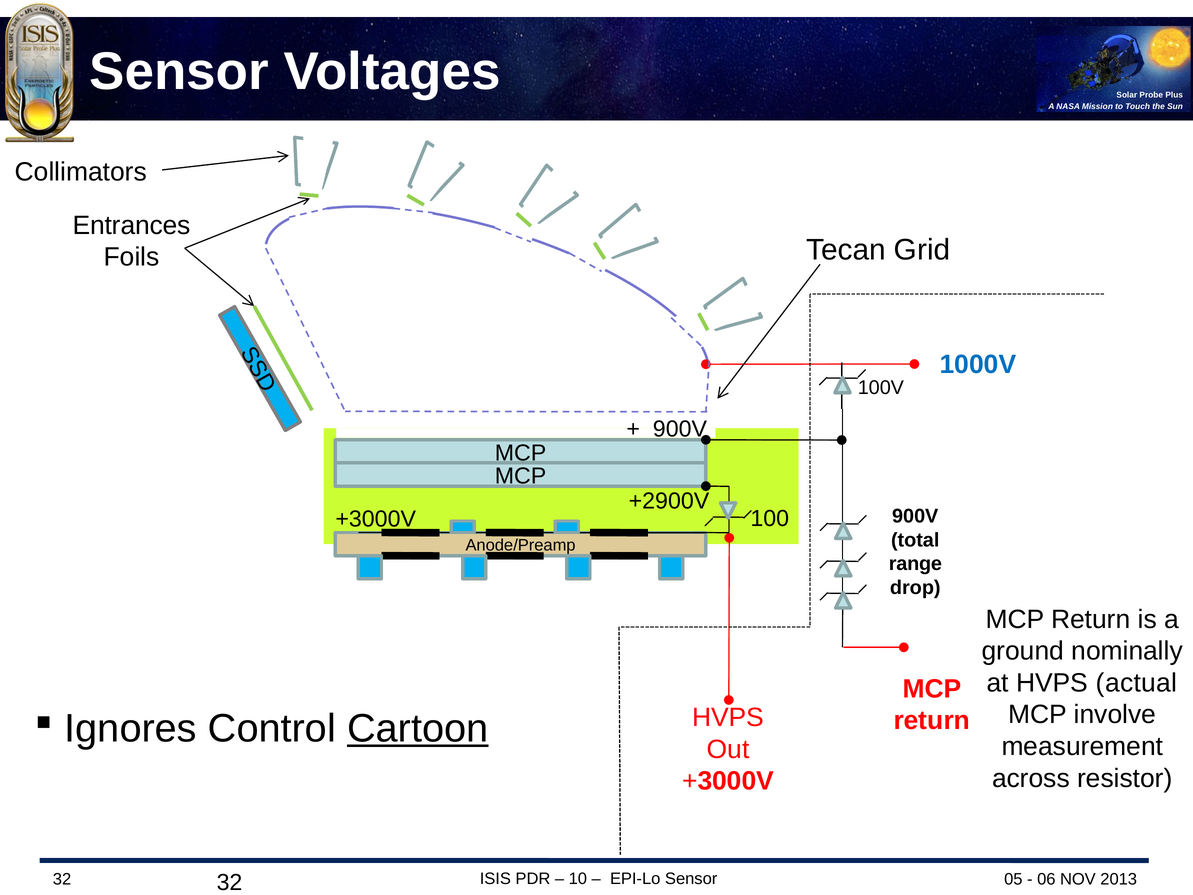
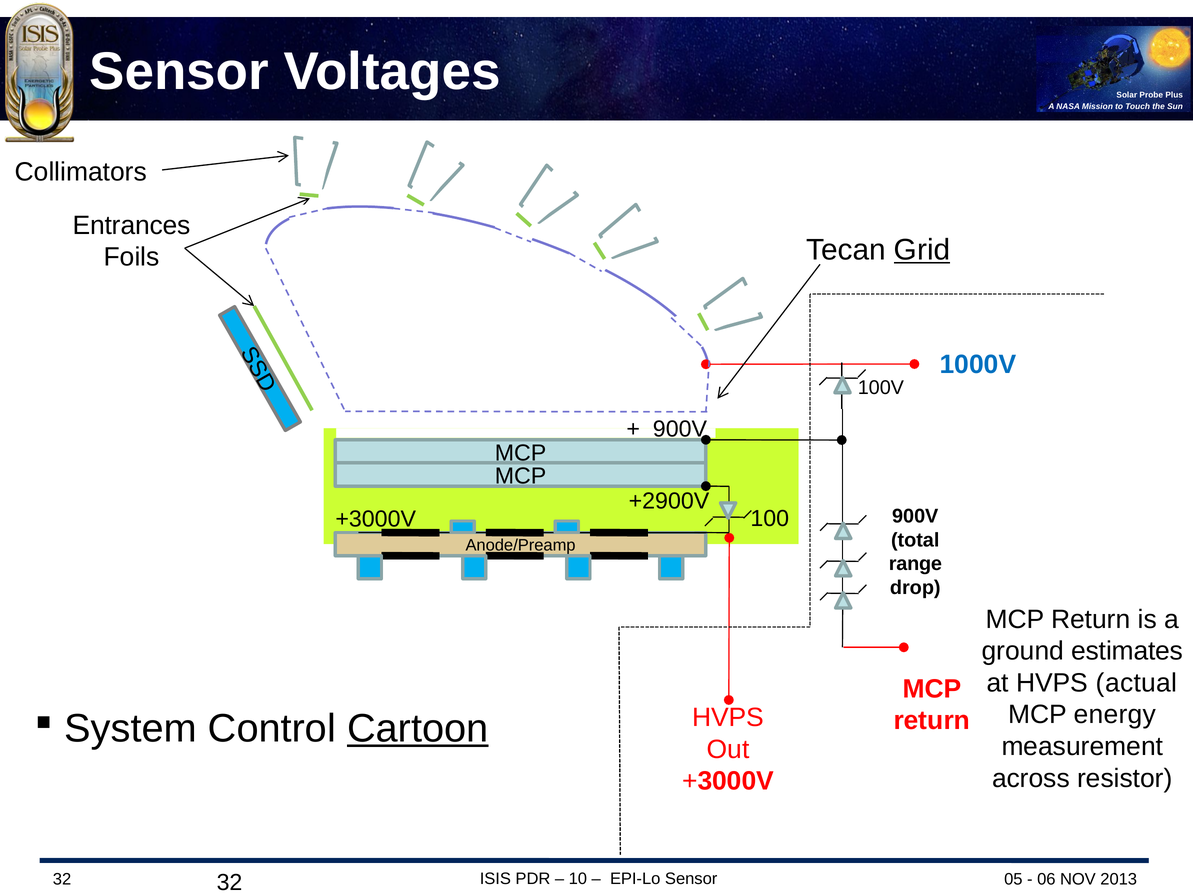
Grid underline: none -> present (922, 250)
nominally: nominally -> estimates (1127, 651)
involve: involve -> energy (1115, 715)
Ignores: Ignores -> System (131, 729)
